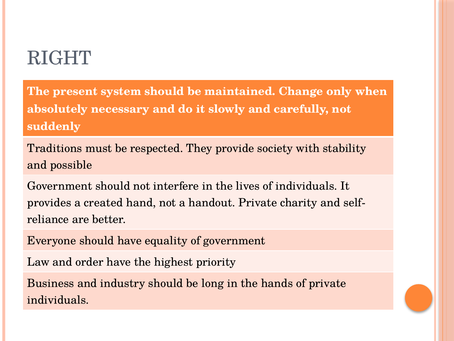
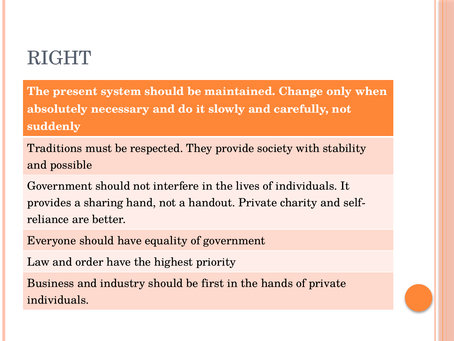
created: created -> sharing (104, 203)
long: long -> first (213, 283)
